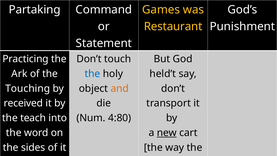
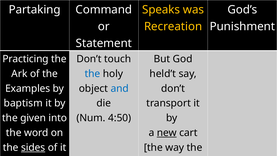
Games: Games -> Speaks (161, 10)
Restaurant: Restaurant -> Recreation (173, 26)
Touching: Touching -> Examples (28, 88)
and colour: orange -> blue (120, 88)
received: received -> baptism (23, 103)
teach: teach -> given (33, 118)
4:80: 4:80 -> 4:50 (120, 118)
sides underline: none -> present (33, 147)
